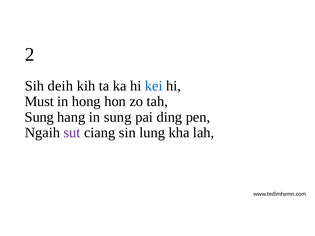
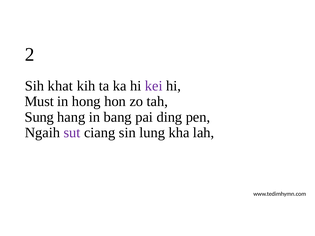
deih: deih -> khat (60, 86)
kei colour: blue -> purple (154, 86)
in sung: sung -> bang (118, 117)
